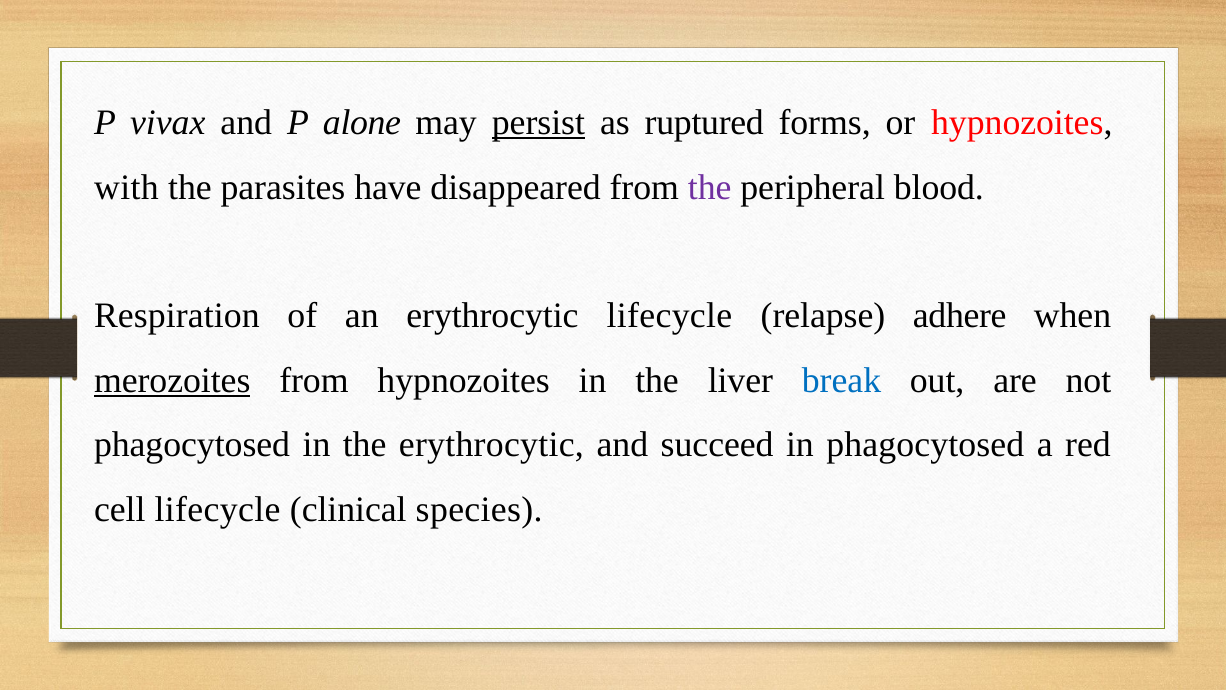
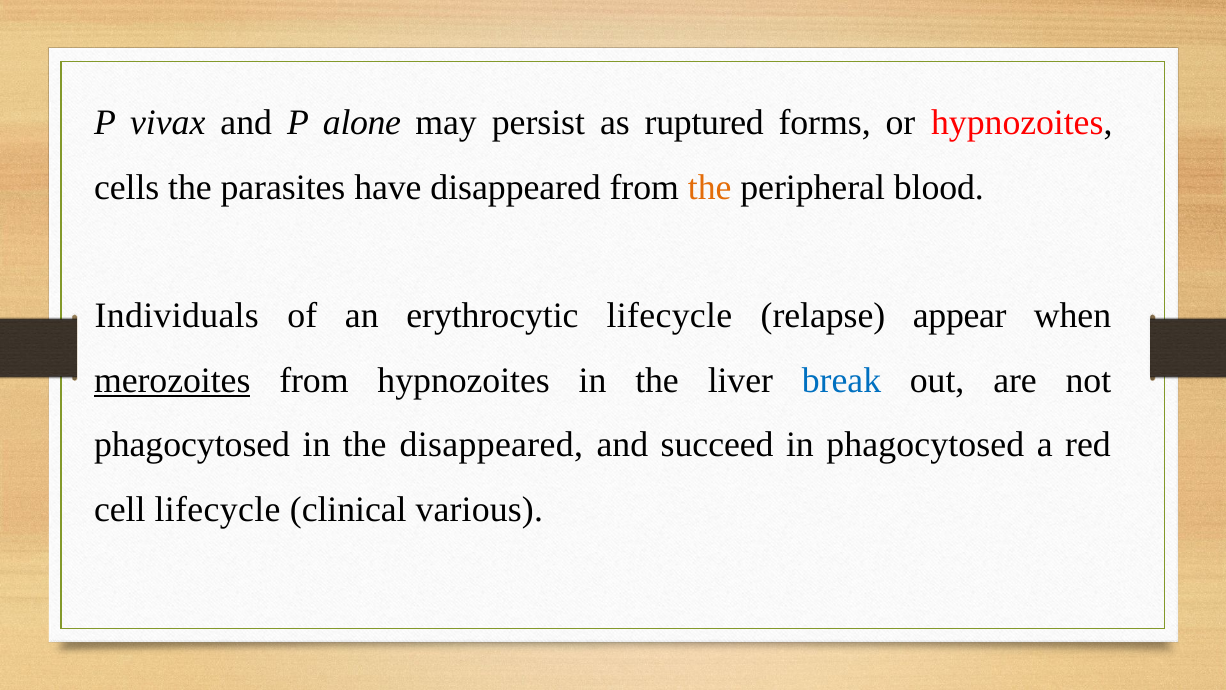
persist underline: present -> none (538, 123)
with: with -> cells (127, 187)
the colour: purple -> orange (710, 187)
Respiration: Respiration -> Individuals (177, 316)
adhere: adhere -> appear (960, 316)
the erythrocytic: erythrocytic -> disappeared (491, 445)
species: species -> various (479, 509)
